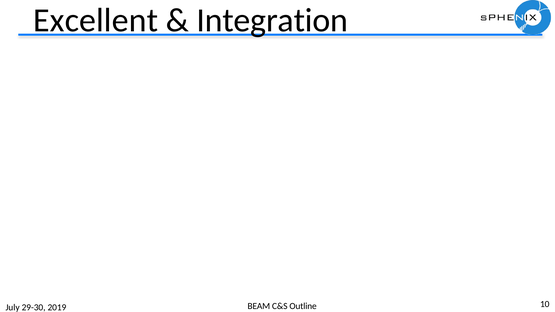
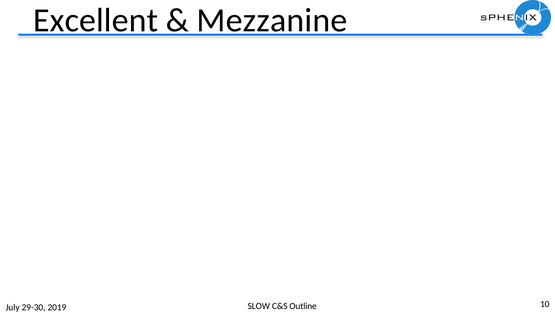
Integration: Integration -> Mezzanine (272, 20)
BEAM: BEAM -> SLOW (259, 306)
